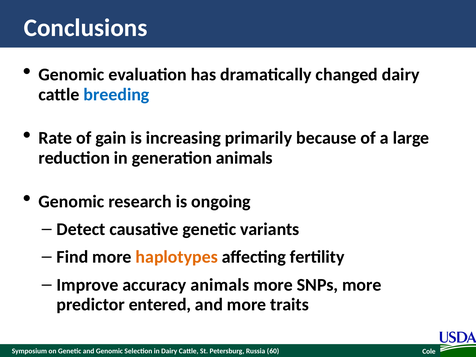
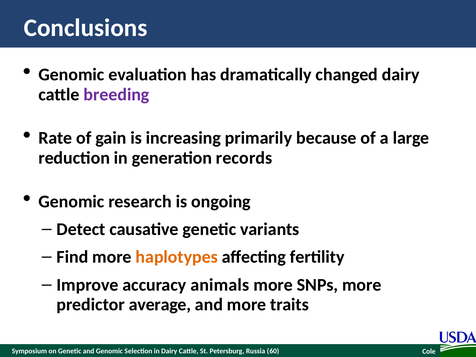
breeding colour: blue -> purple (117, 94)
generation animals: animals -> records (244, 158)
entered: entered -> average (160, 305)
